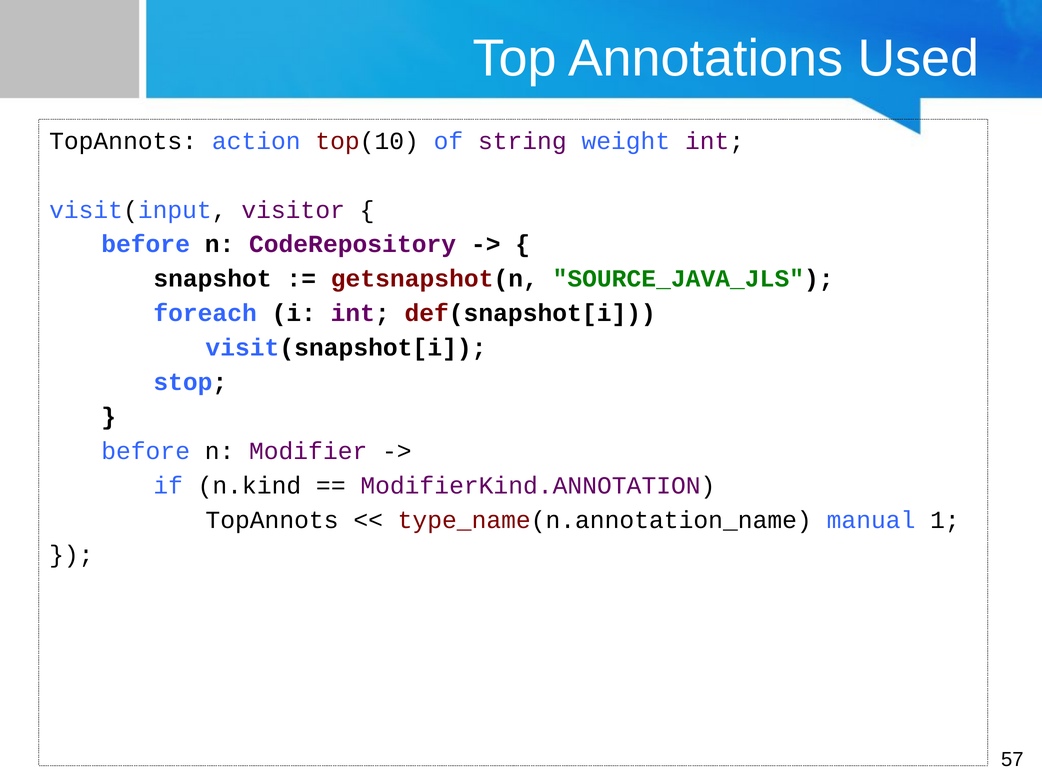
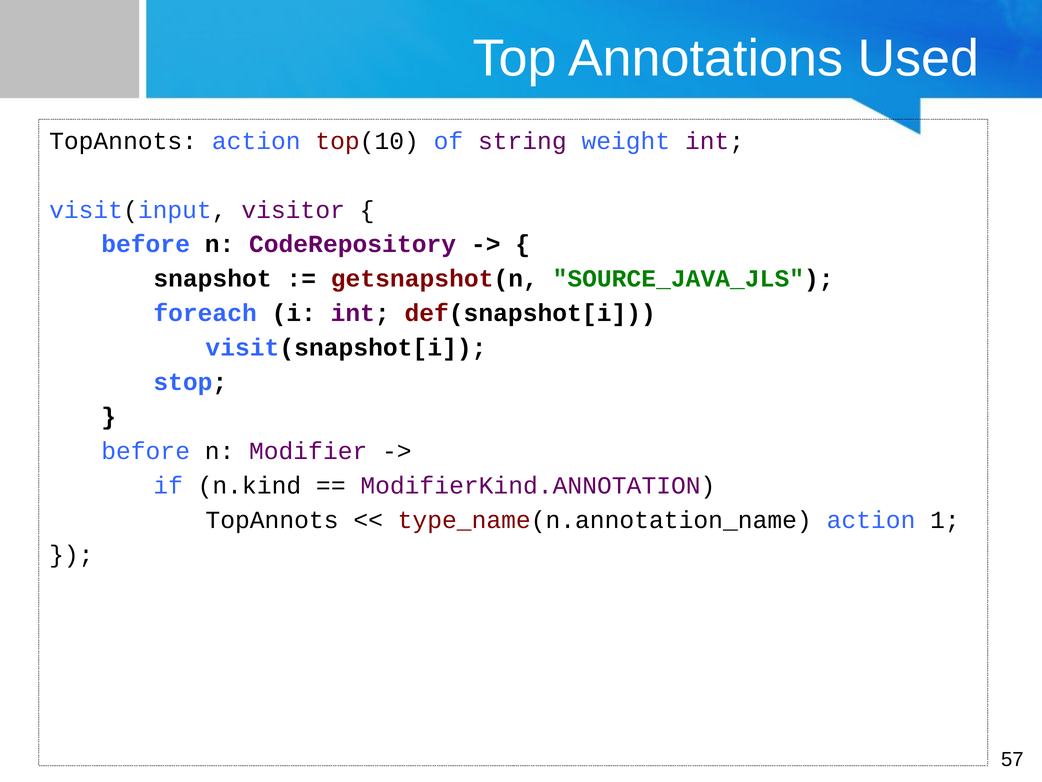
type_name(n.annotation_name manual: manual -> action (871, 520)
